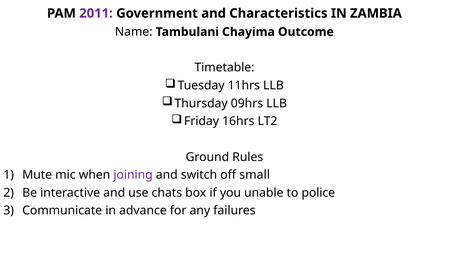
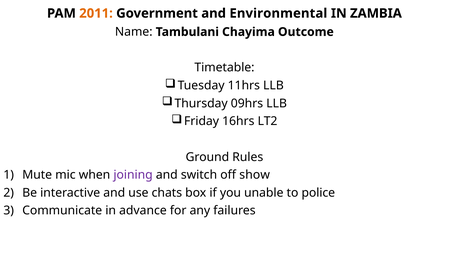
2011 colour: purple -> orange (96, 13)
Characteristics: Characteristics -> Environmental (278, 13)
small: small -> show (255, 175)
